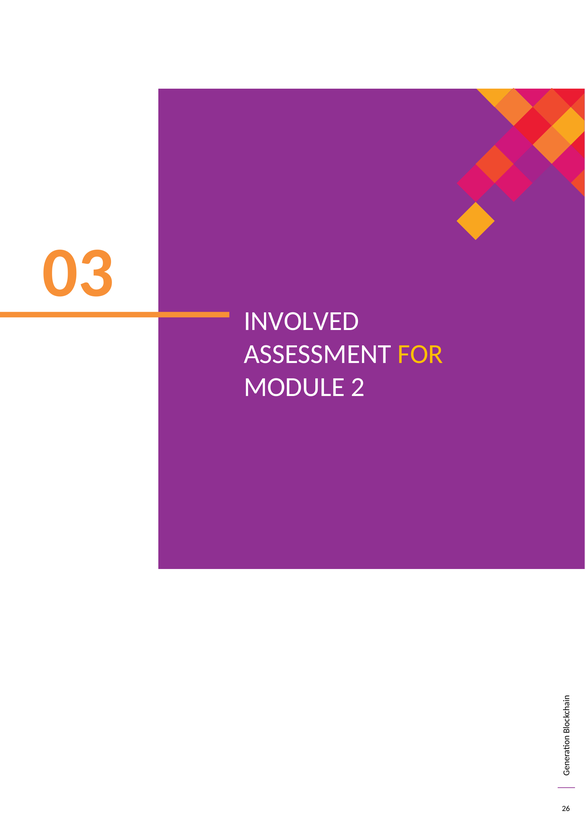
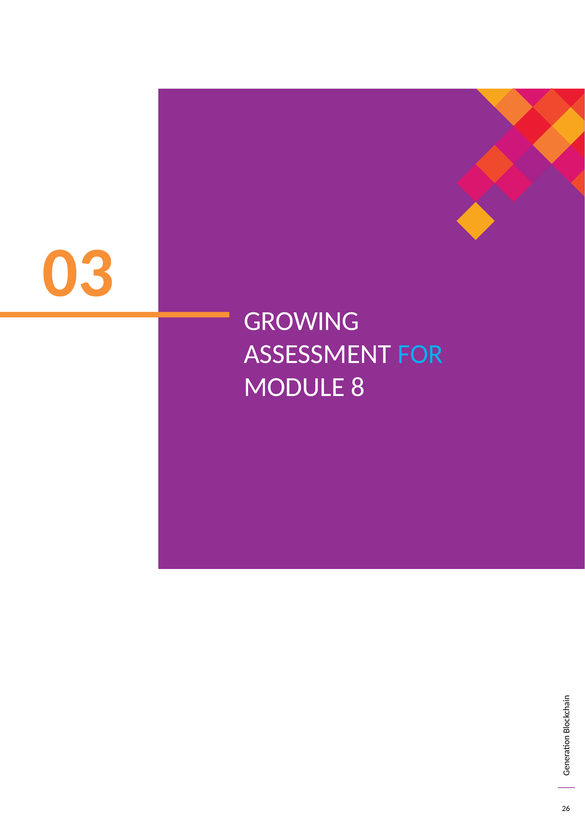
INVOLVED: INVOLVED -> GROWING (301, 321)
FOR colour: yellow -> light blue (420, 354)
2: 2 -> 8 (358, 387)
